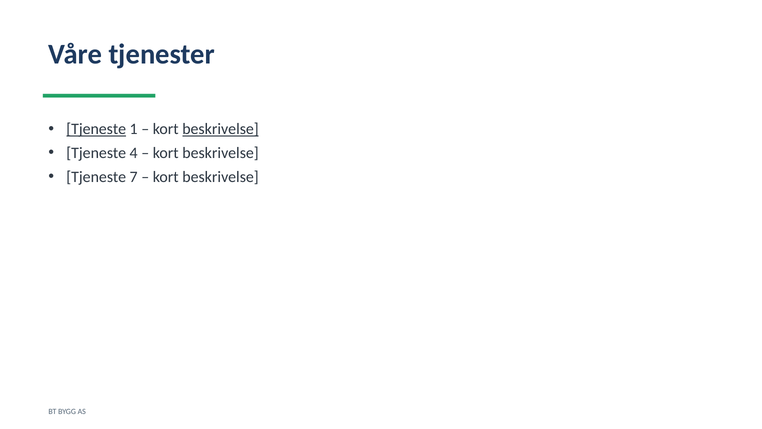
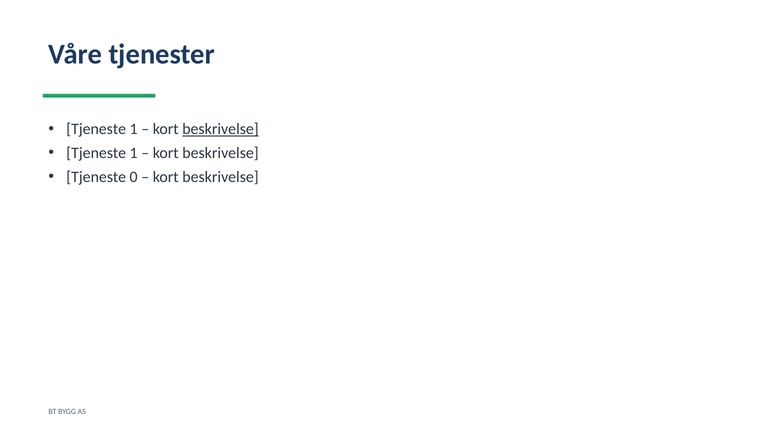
Tjeneste underline: present -> none (96, 129)
4: 4 -> 1 (134, 153)
7: 7 -> 0 (134, 177)
